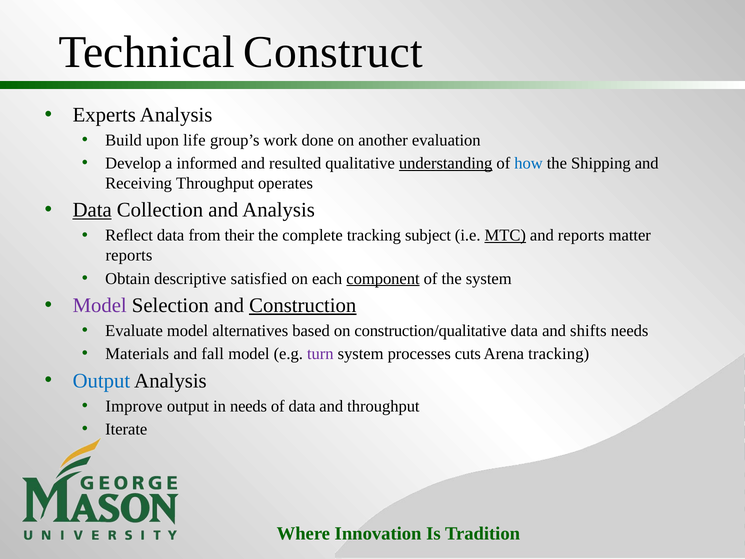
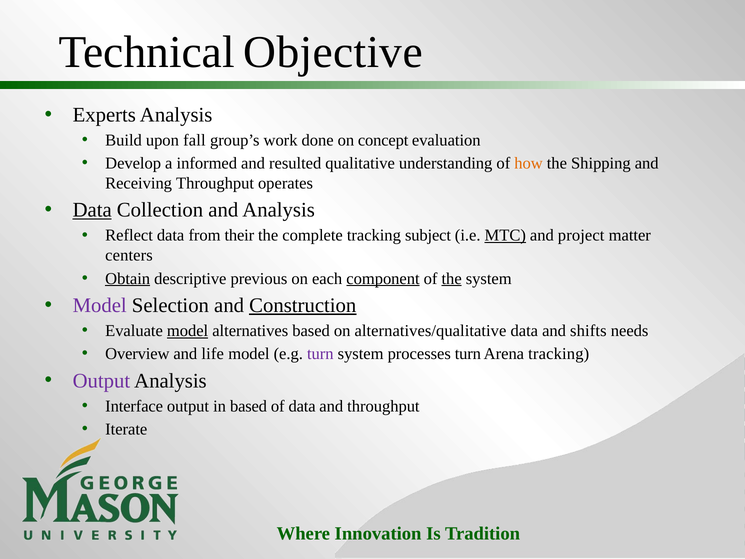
Construct: Construct -> Objective (333, 52)
life: life -> fall (194, 140)
another: another -> concept (383, 140)
understanding underline: present -> none (446, 163)
how colour: blue -> orange (529, 163)
and reports: reports -> project (581, 235)
reports: reports -> centers (129, 255)
Obtain underline: none -> present (128, 278)
satisfied: satisfied -> previous (259, 278)
the underline: none -> present (452, 278)
model underline: none -> present (188, 331)
construction/qualitative: construction/qualitative -> alternatives/qualitative (430, 331)
Materials: Materials -> Overview (137, 354)
fall: fall -> life (213, 354)
processes cuts: cuts -> turn (468, 354)
Output colour: blue -> purple (101, 381)
Improve: Improve -> Interface (134, 406)
in needs: needs -> based (249, 406)
